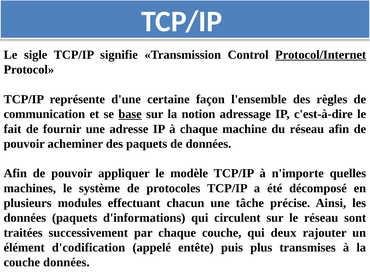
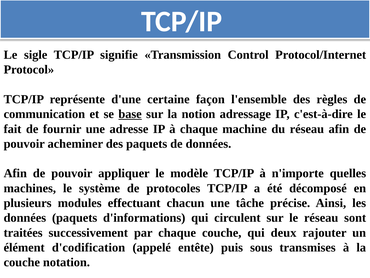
Protocol/Internet underline: present -> none (321, 55)
plus: plus -> sous (261, 247)
couche données: données -> notation (66, 262)
